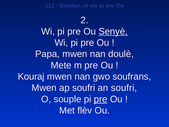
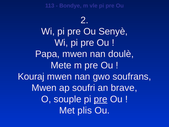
Senyè underline: present -> none (113, 31)
an soufri: soufri -> brave (124, 88)
flèv: flèv -> plis (85, 110)
